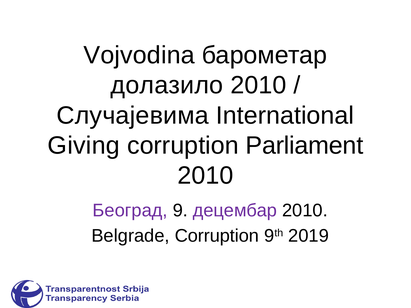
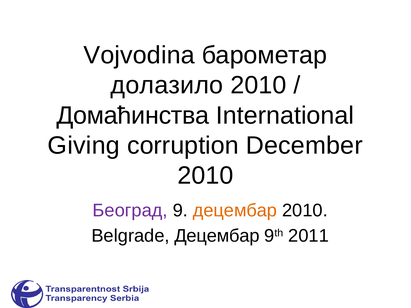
Случајевима: Случајевима -> Домаћинства (133, 115)
Parliament: Parliament -> December (304, 146)
децембар colour: purple -> orange (235, 211)
Belgrade Corruption: Corruption -> Децембар (217, 236)
2019: 2019 -> 2011 (309, 236)
